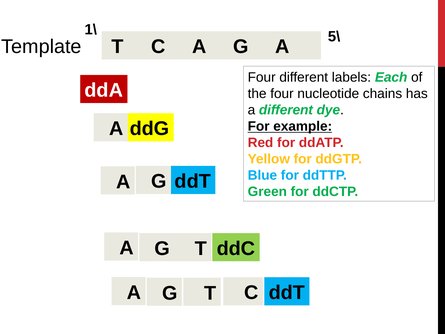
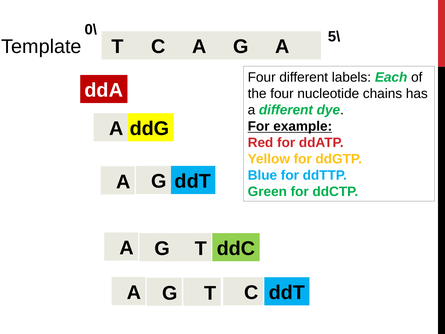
1\: 1\ -> 0\ (91, 29)
